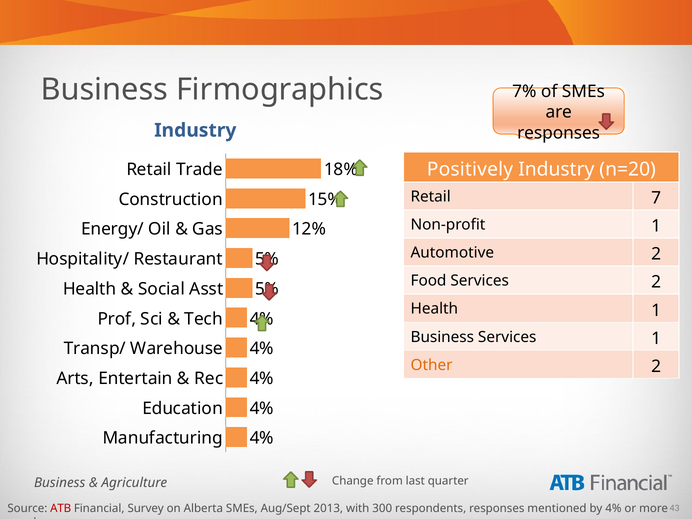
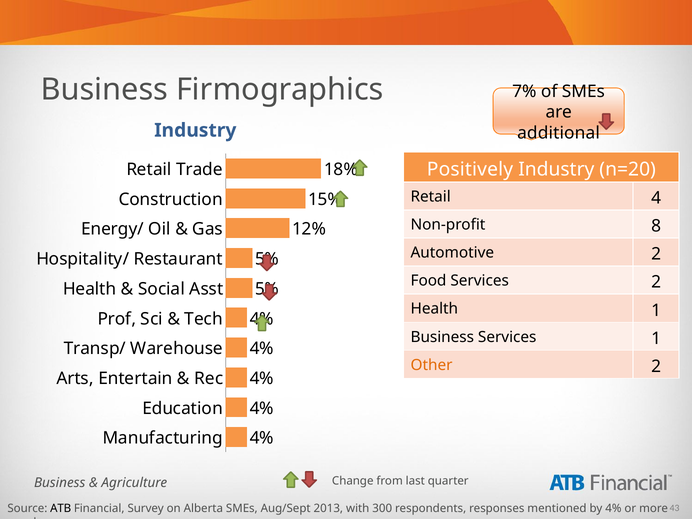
responses: responses -> additional (558, 133)
7: 7 -> 4 (656, 198)
Non-profit 1: 1 -> 8 (656, 226)
ATB colour: red -> black (61, 508)
